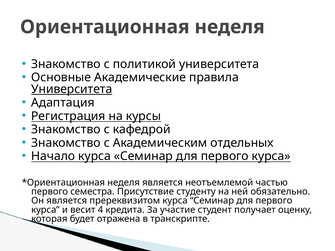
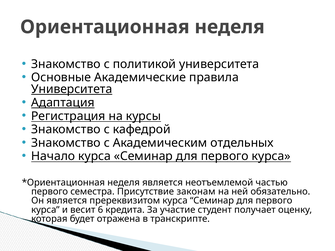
Адаптация underline: none -> present (63, 103)
студенту: студенту -> законам (196, 192)
4: 4 -> 6 (100, 210)
